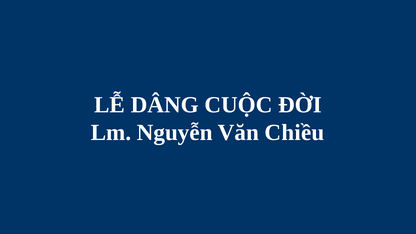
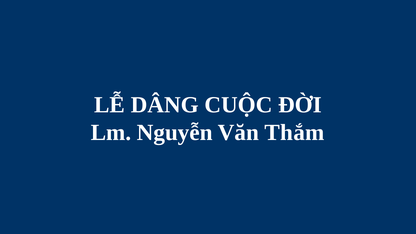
Chiều: Chiều -> Thắm (295, 132)
